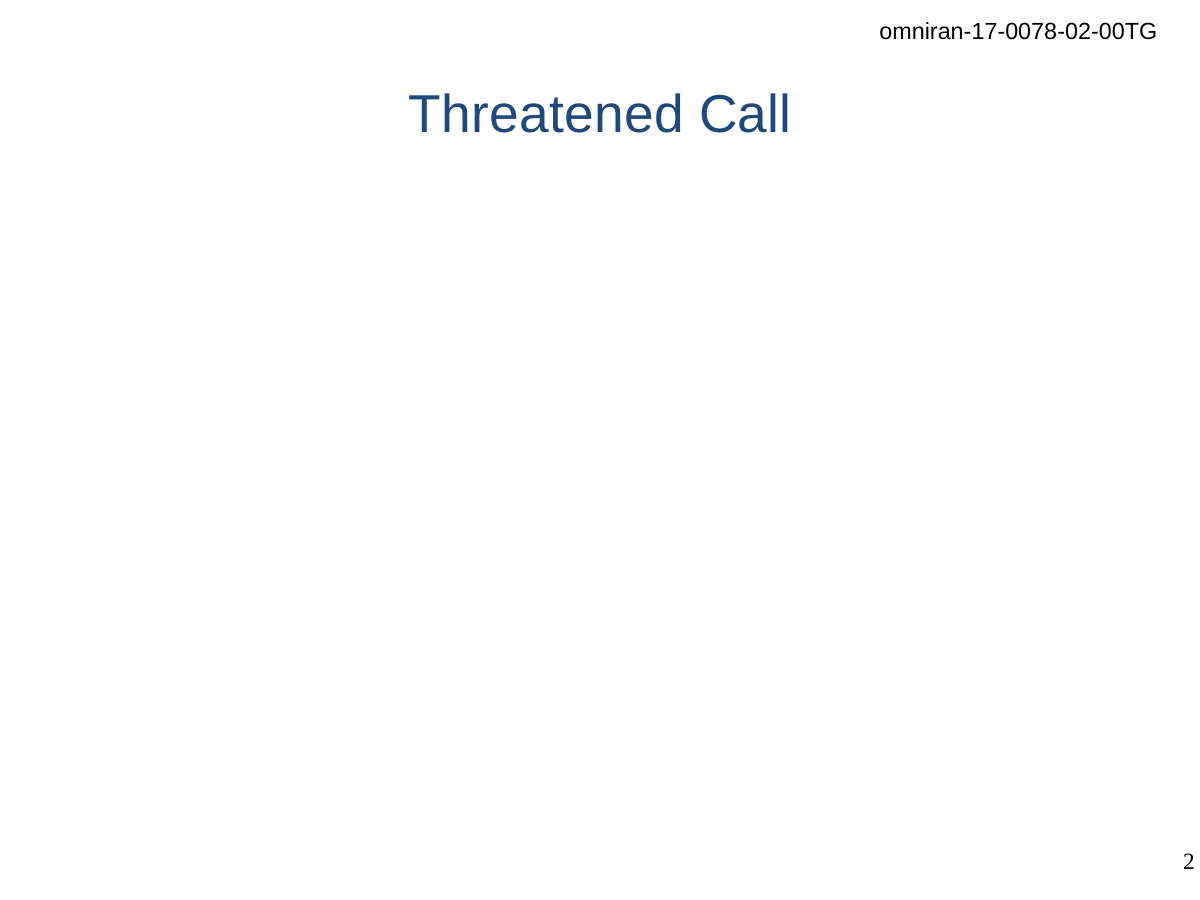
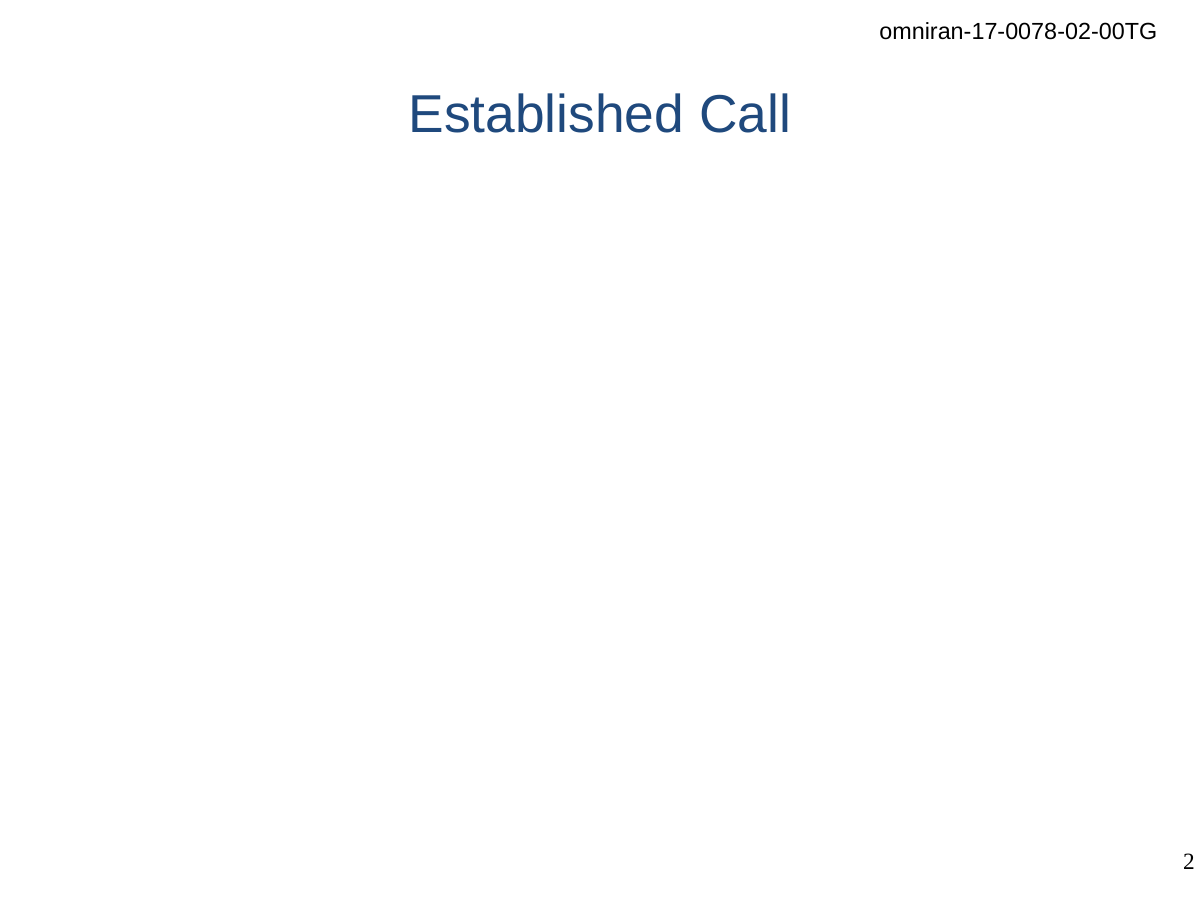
Threatened: Threatened -> Established (546, 115)
